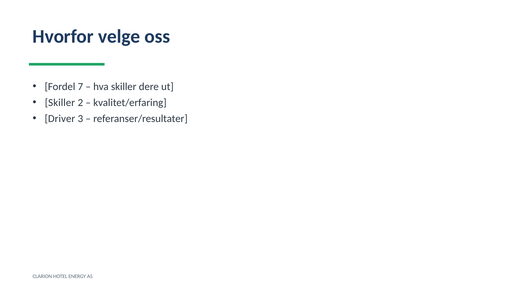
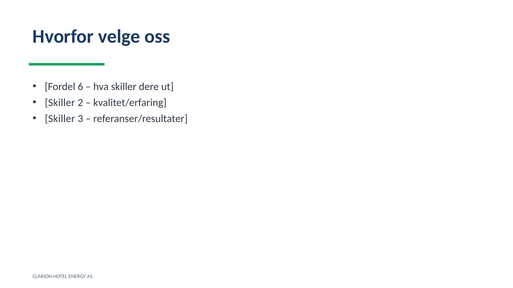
7: 7 -> 6 (80, 87)
Driver: Driver -> Skiller (60, 119)
